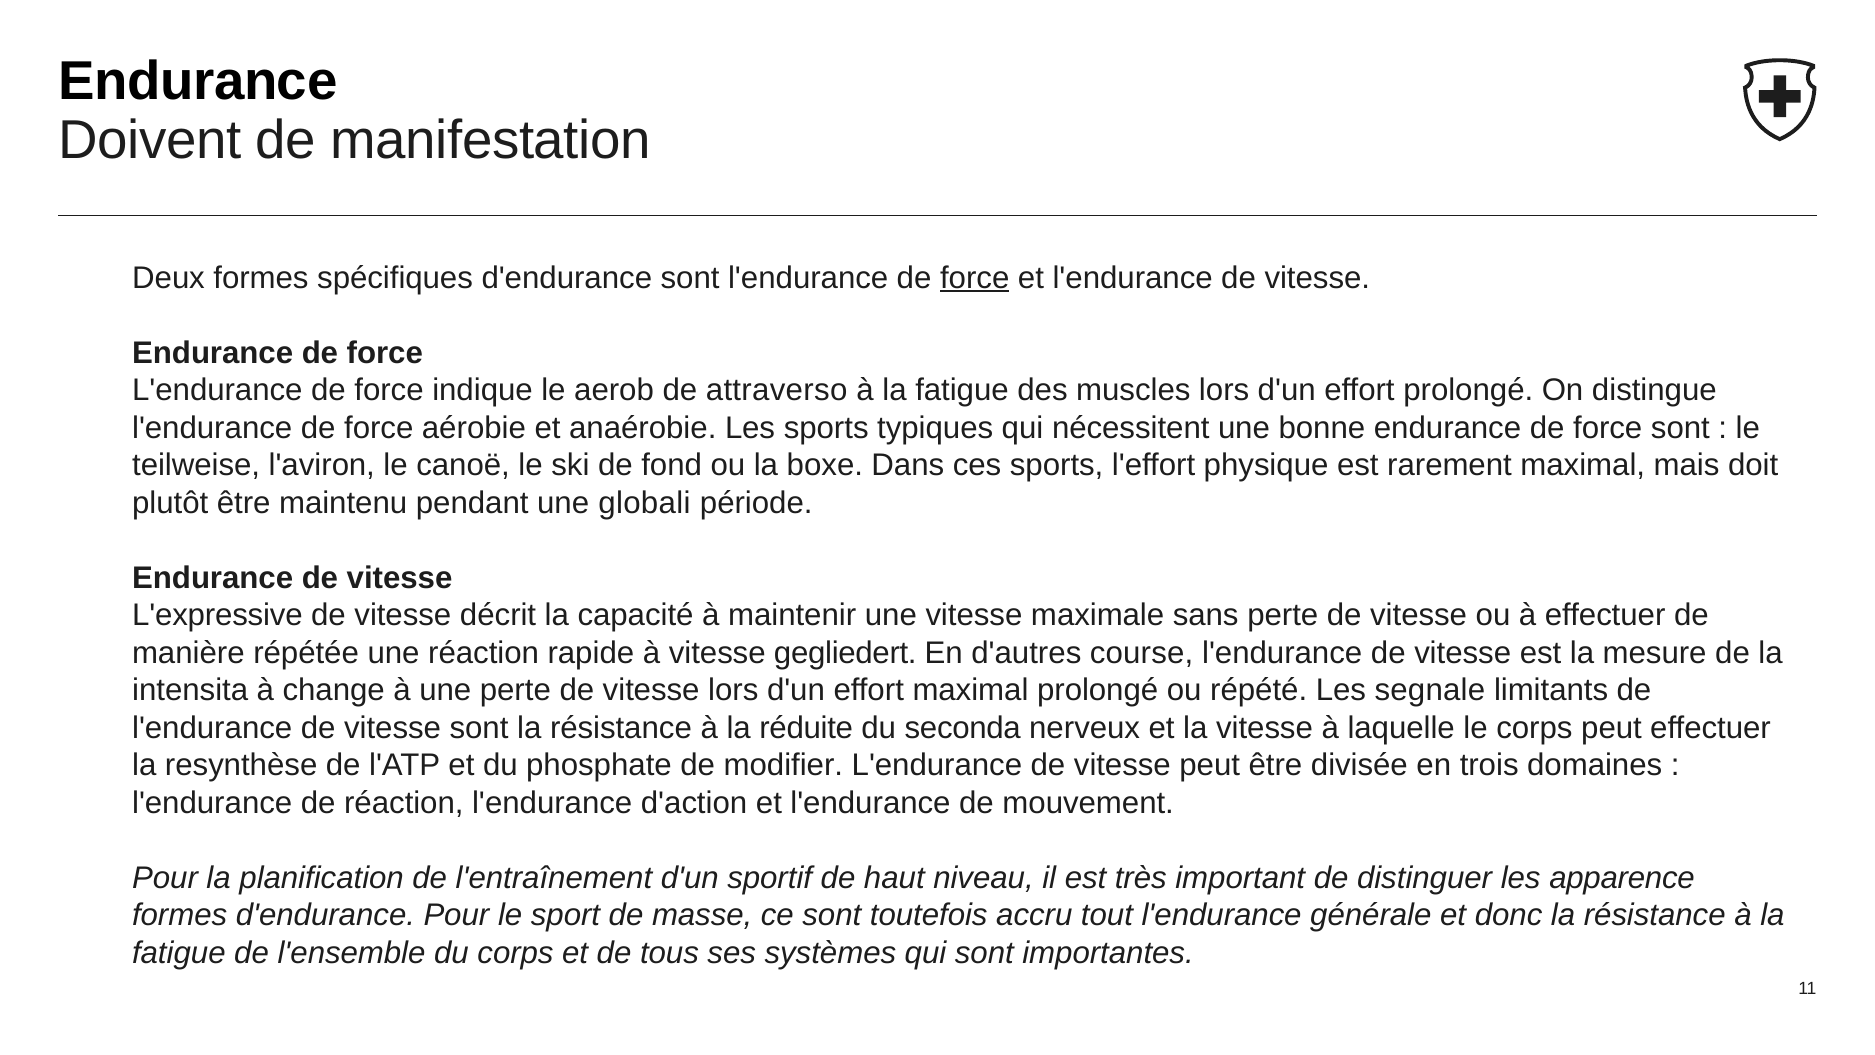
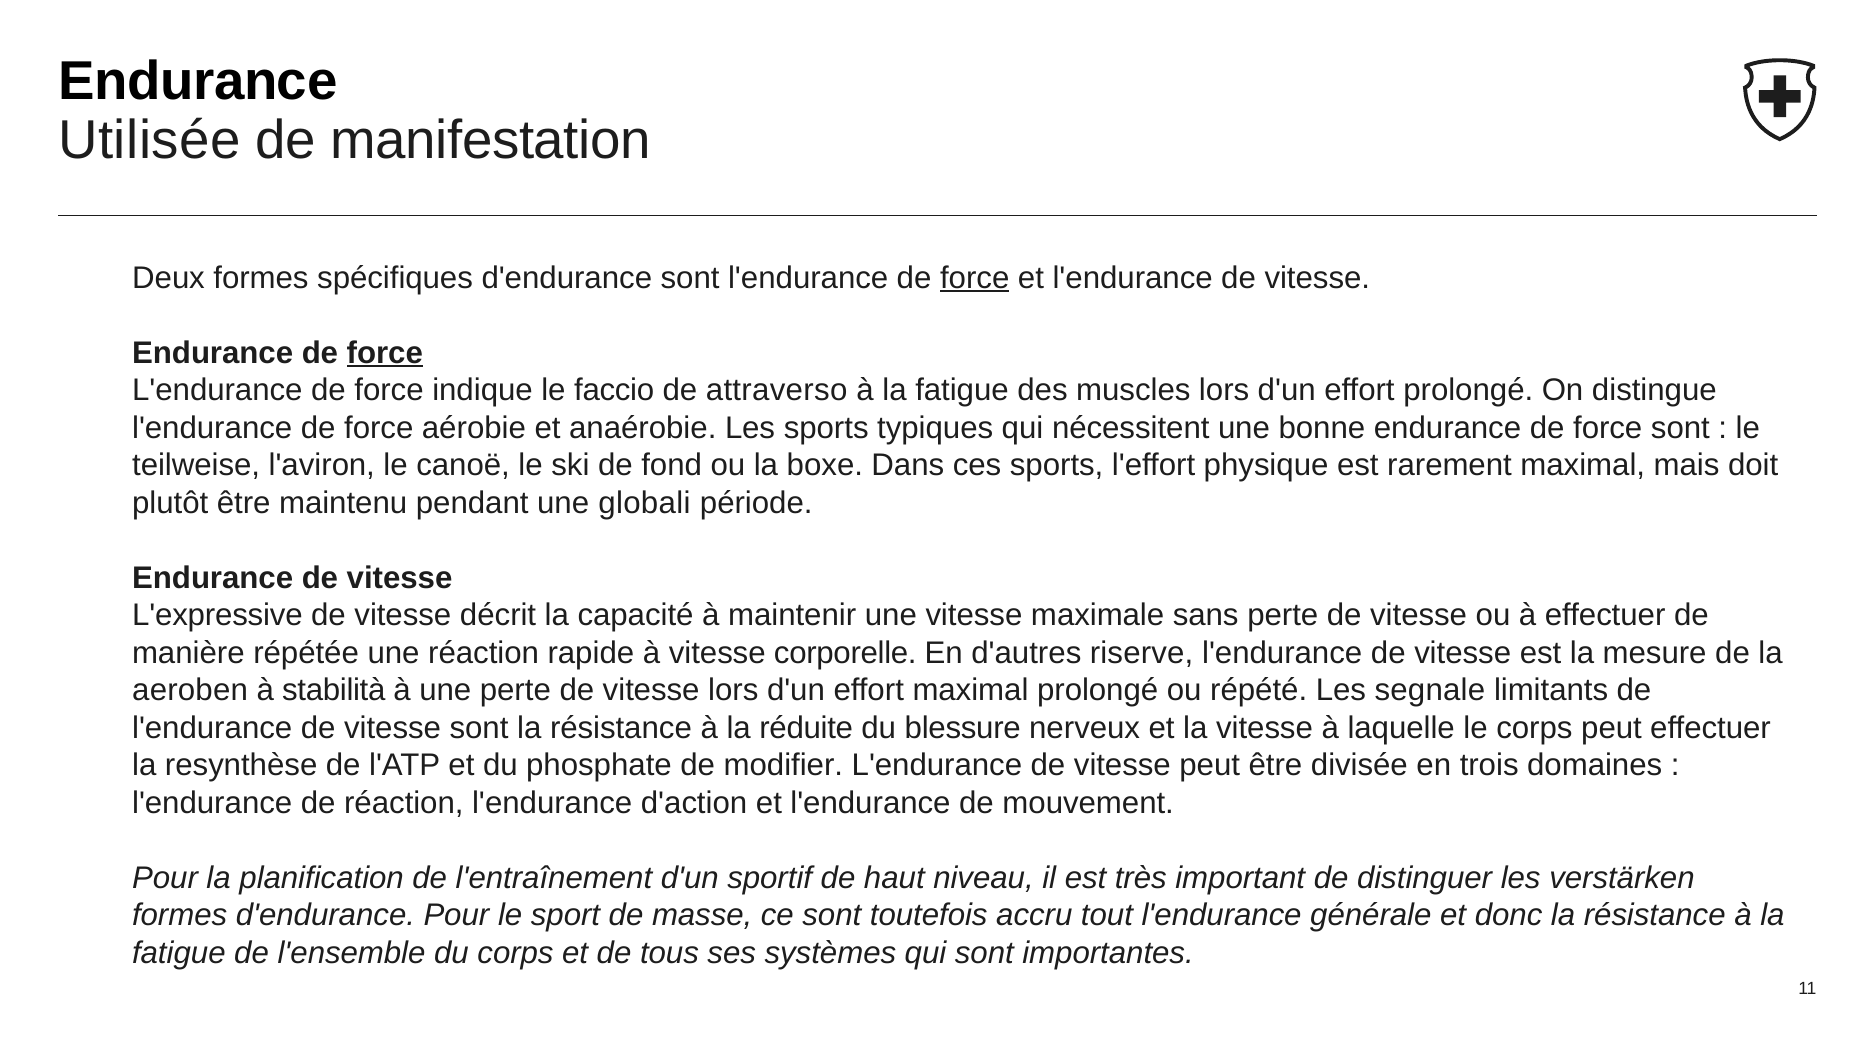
Doivent: Doivent -> Utilisée (150, 140)
force underline: none -> present (385, 353)
aerob: aerob -> faccio (614, 390)
gegliedert: gegliedert -> corporelle (845, 653)
course: course -> riserve (1142, 653)
intensita: intensita -> aeroben (190, 690)
change: change -> stabilità (334, 690)
seconda: seconda -> blessure (963, 728)
apparence: apparence -> verstärken (1622, 878)
